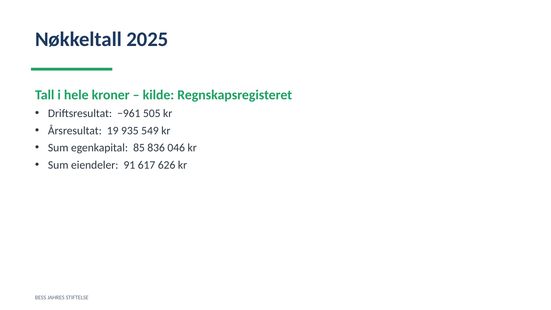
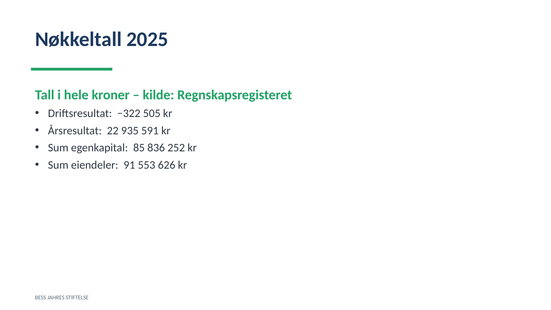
−961: −961 -> −322 (129, 113)
19: 19 -> 22 (113, 131)
549: 549 -> 591 (150, 131)
046: 046 -> 252 (176, 148)
617: 617 -> 553 (147, 165)
